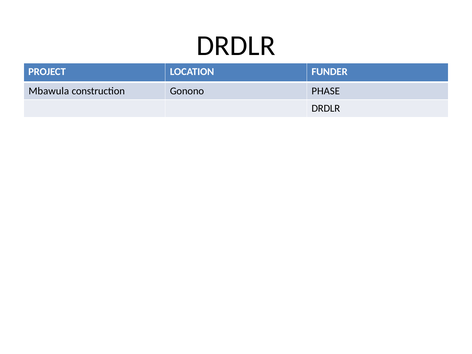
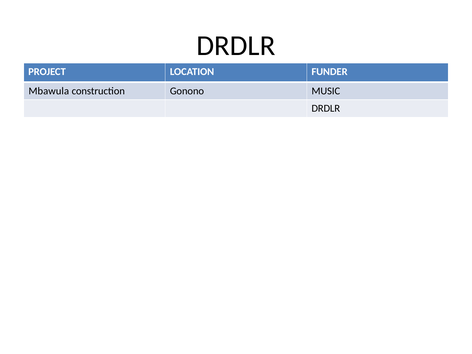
PHASE: PHASE -> MUSIC (326, 91)
